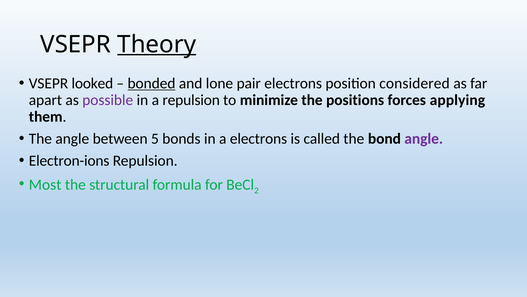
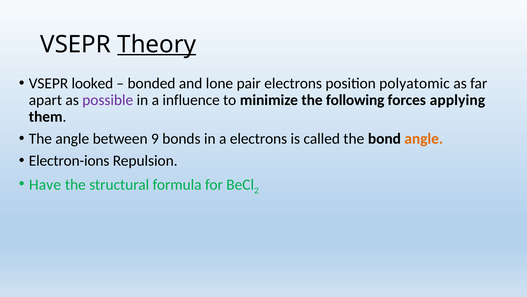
bonded underline: present -> none (151, 83)
considered: considered -> polyatomic (415, 83)
a repulsion: repulsion -> influence (191, 100)
positions: positions -> following (355, 100)
5: 5 -> 9 (155, 138)
angle colour: purple -> orange (424, 138)
Most: Most -> Have (45, 184)
